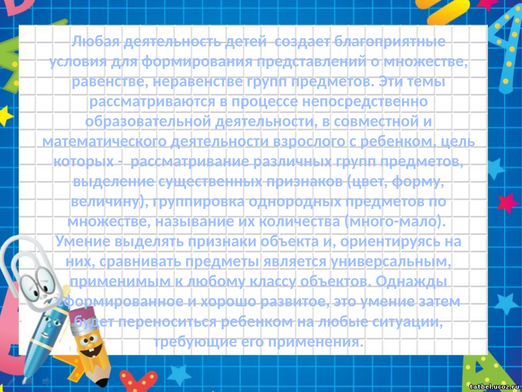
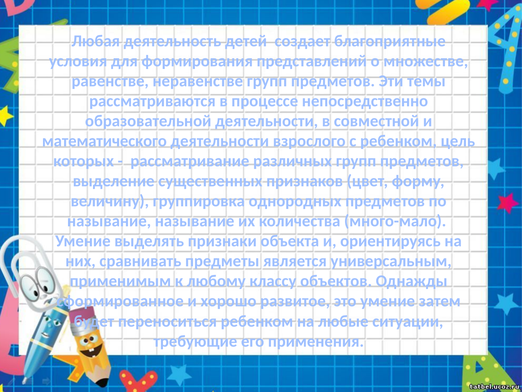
множестве: множестве -> называние (109, 221)
